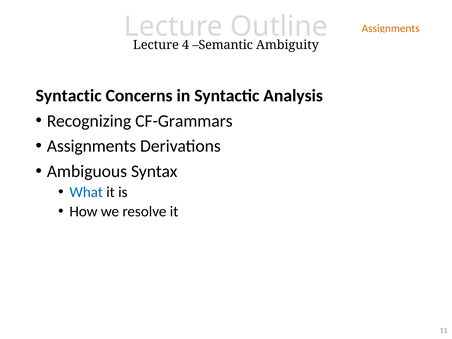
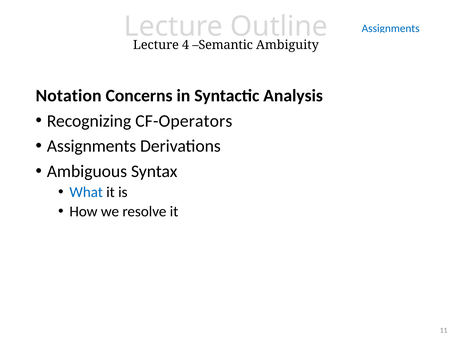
Assignments colour: orange -> blue (391, 28)
Syntactic: Syntactic -> Notation (69, 96)
CF-Grammars: CF-Grammars -> CF-Operators (184, 121)
